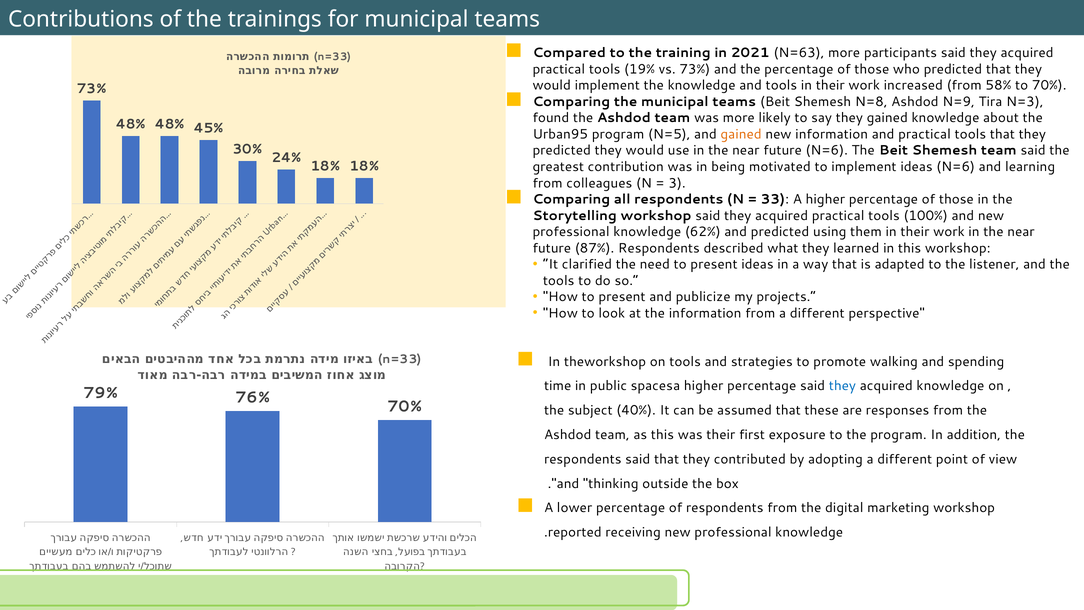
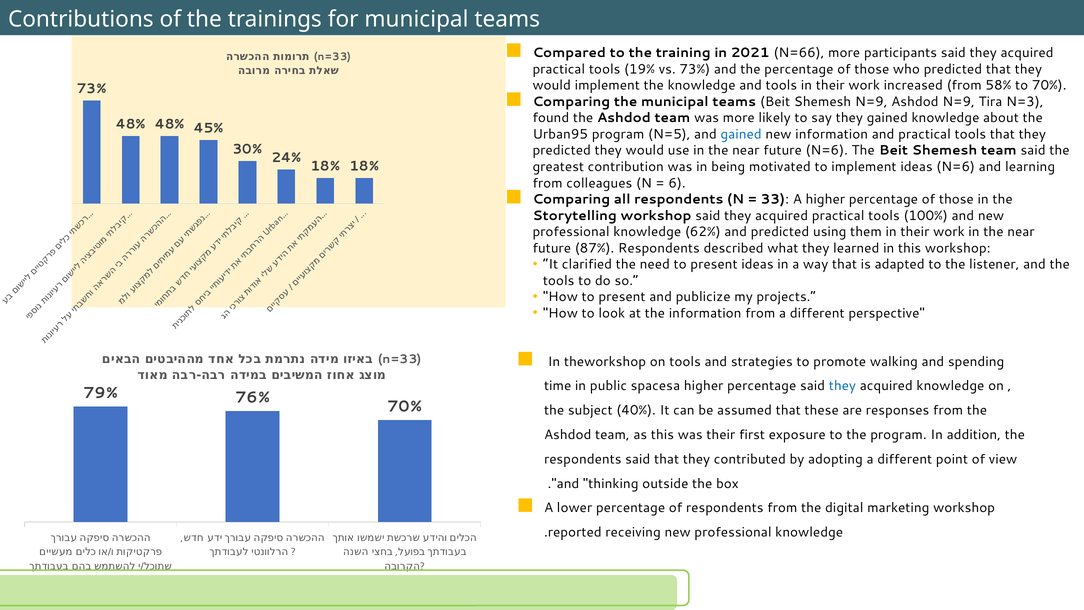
N=63: N=63 -> N=66 (799, 53)
Shemesh N=8: N=8 -> N=9 (871, 102)
gained colour: orange -> blue (741, 134)
3: 3 -> 6 (677, 183)
